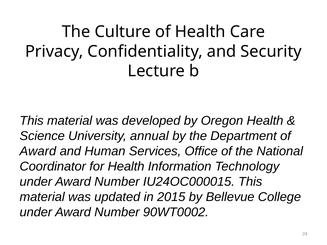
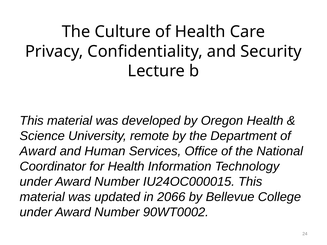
annual: annual -> remote (150, 136)
2015: 2015 -> 2066 (171, 197)
